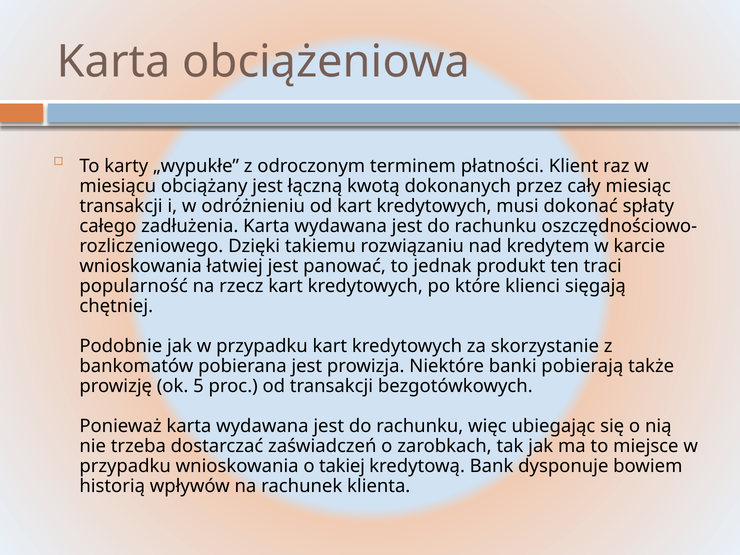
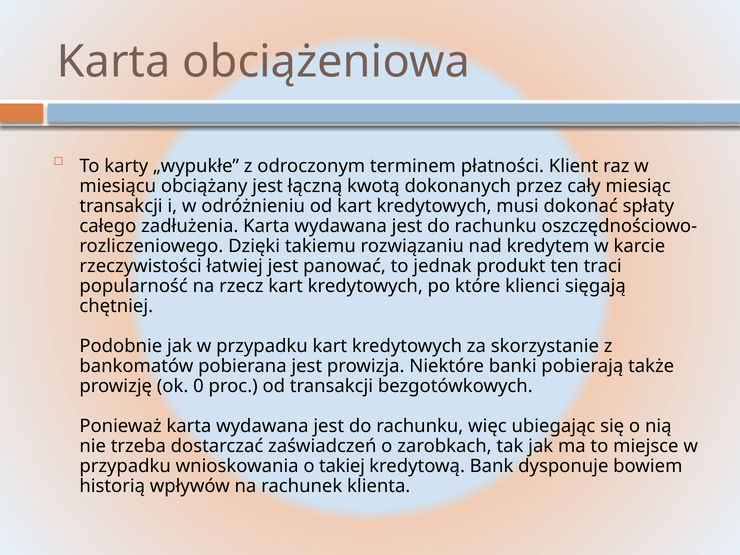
wnioskowania: wnioskowania -> rzeczywistości (141, 266)
5: 5 -> 0 (198, 386)
